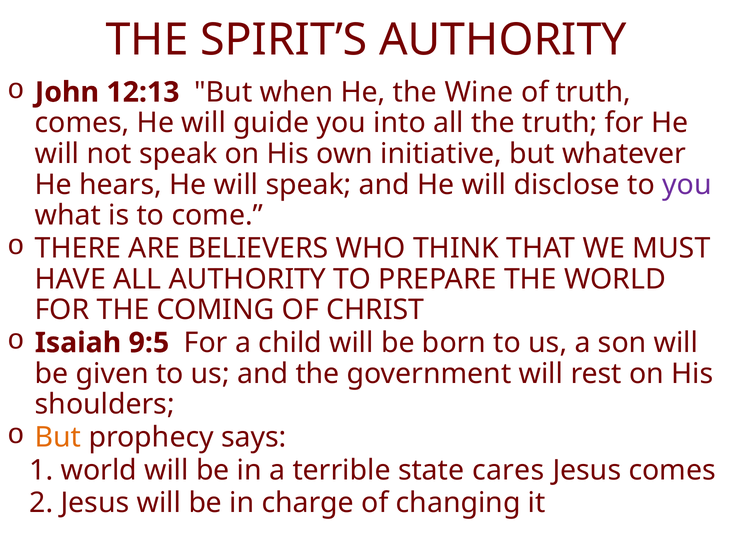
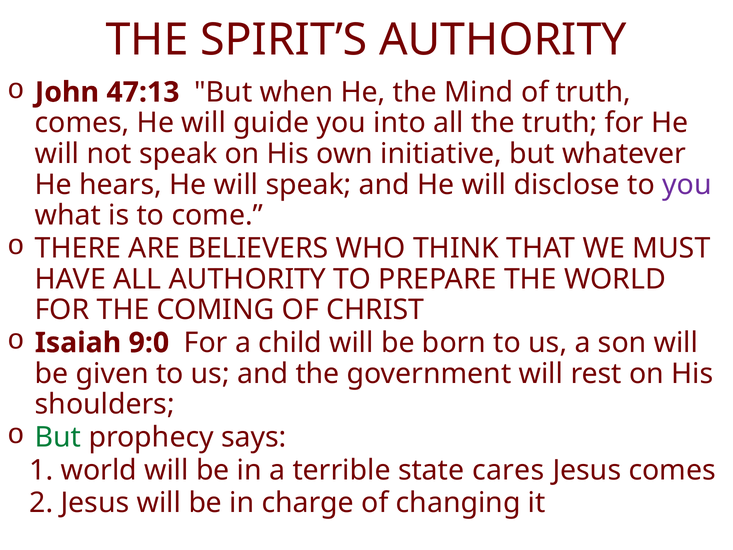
12:13: 12:13 -> 47:13 (143, 92)
Wine: Wine -> Mind (479, 92)
9:5: 9:5 -> 9:0 (149, 343)
But colour: orange -> green (58, 437)
